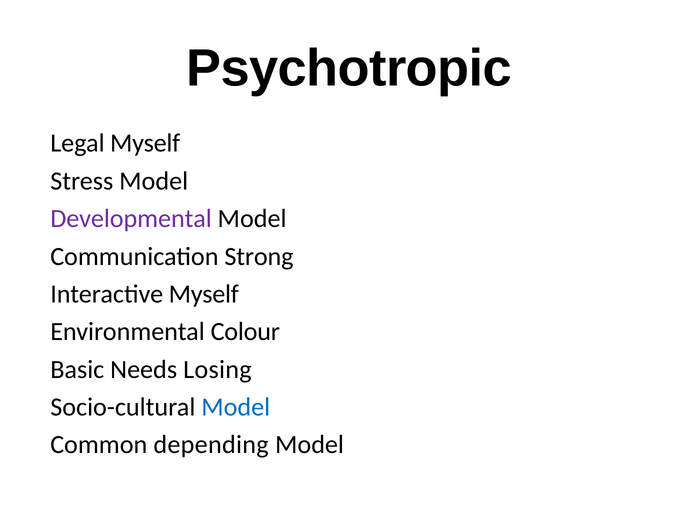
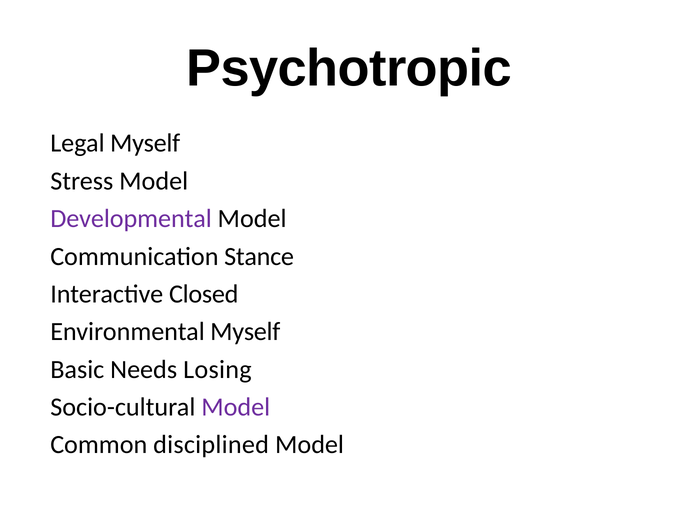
Strong: Strong -> Stance (259, 256)
Interactive Myself: Myself -> Closed (204, 294)
Environmental Colour: Colour -> Myself (245, 331)
Model colour: blue -> purple (236, 407)
depending: depending -> disciplined (211, 444)
